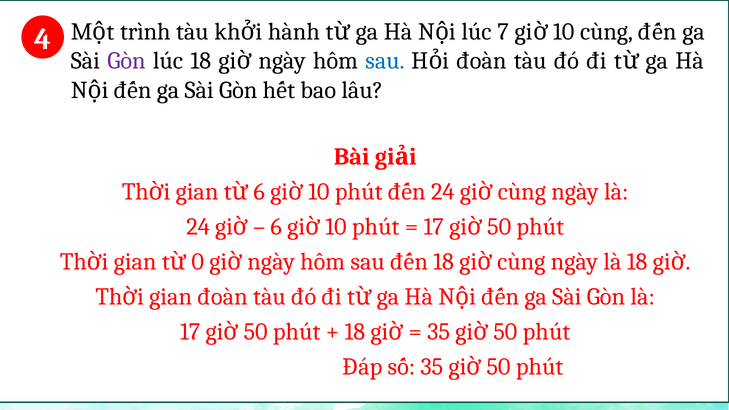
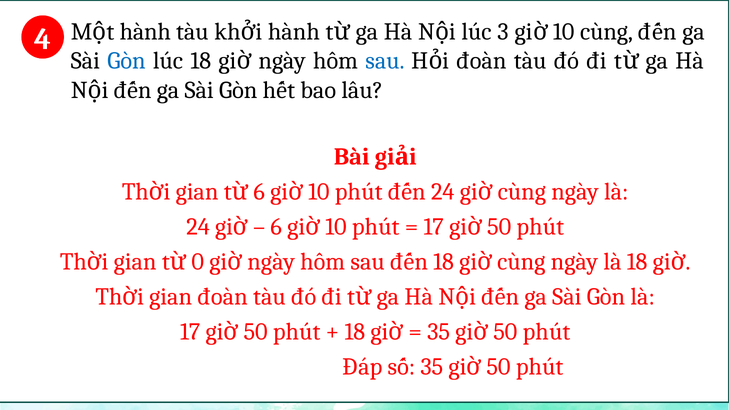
trình: trình -> hành (145, 32)
7: 7 -> 3 (503, 32)
Gòn colour: purple -> blue (126, 61)
